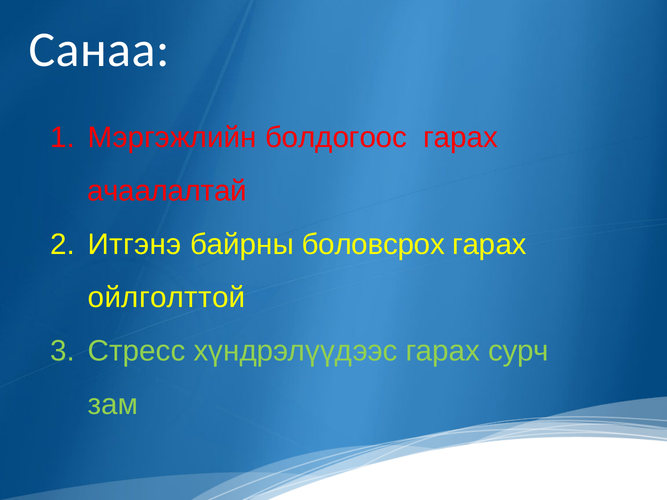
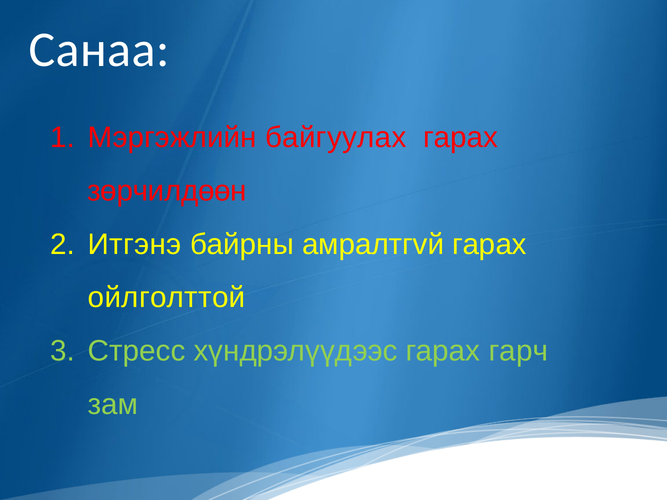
болдогоос: болдогоос -> байгуулах (336, 138)
ачаалалтай: ачаалалтай -> зөрчилдөөн (167, 191)
боловсрох: боловсрох -> амралтгvй (373, 244)
сурч: сурч -> гарч (518, 351)
